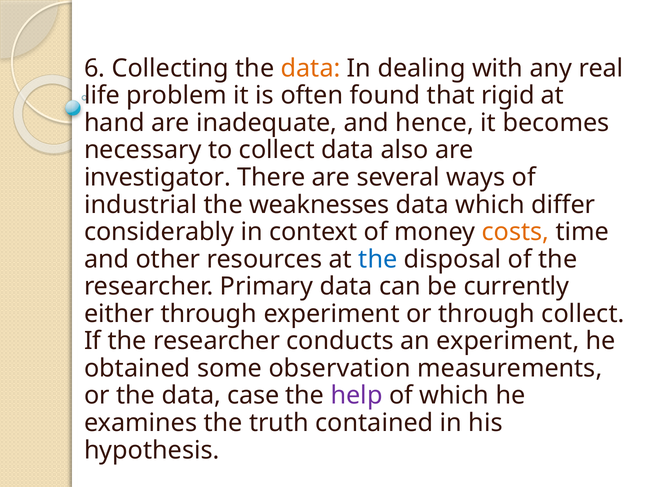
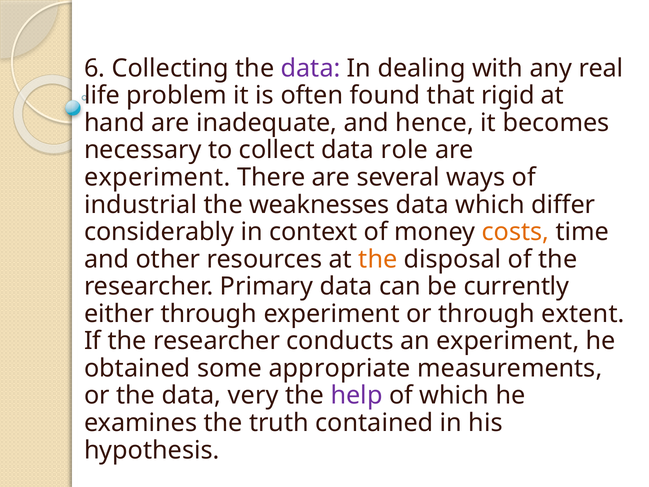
data colour: orange -> purple (311, 68)
also: also -> role (405, 150)
investigator: investigator -> experiment (157, 177)
the colour: blue -> orange (378, 259)
through collect: collect -> extent (583, 314)
observation: observation -> appropriate (340, 368)
case: case -> very (253, 395)
